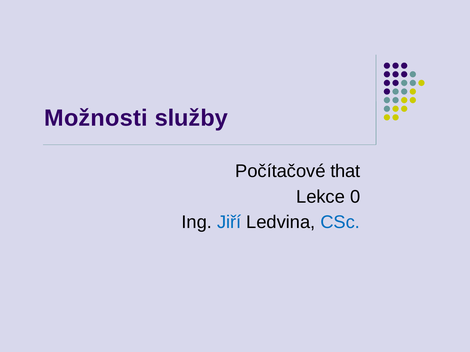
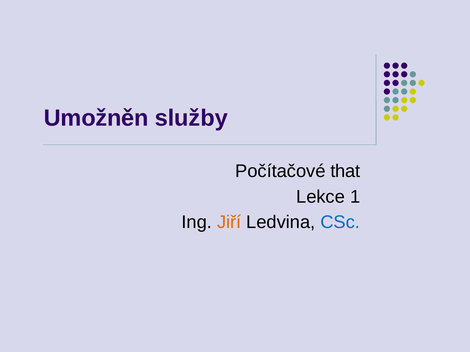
Možnosti: Možnosti -> Umožněn (96, 118)
0: 0 -> 1 (355, 197)
Jiří colour: blue -> orange (229, 223)
